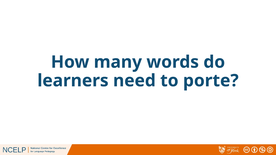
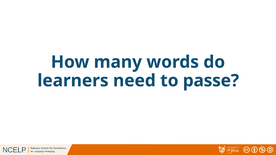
porte: porte -> passe (211, 81)
